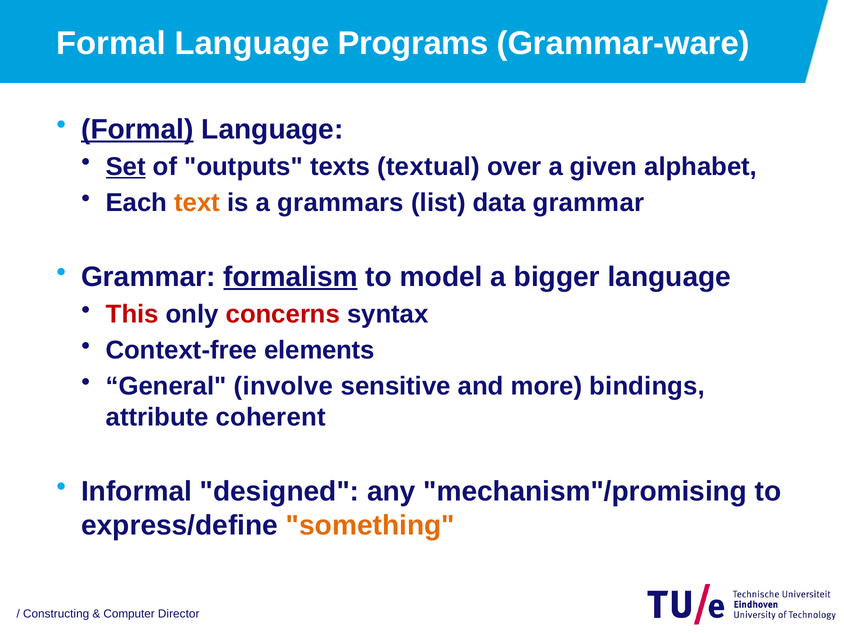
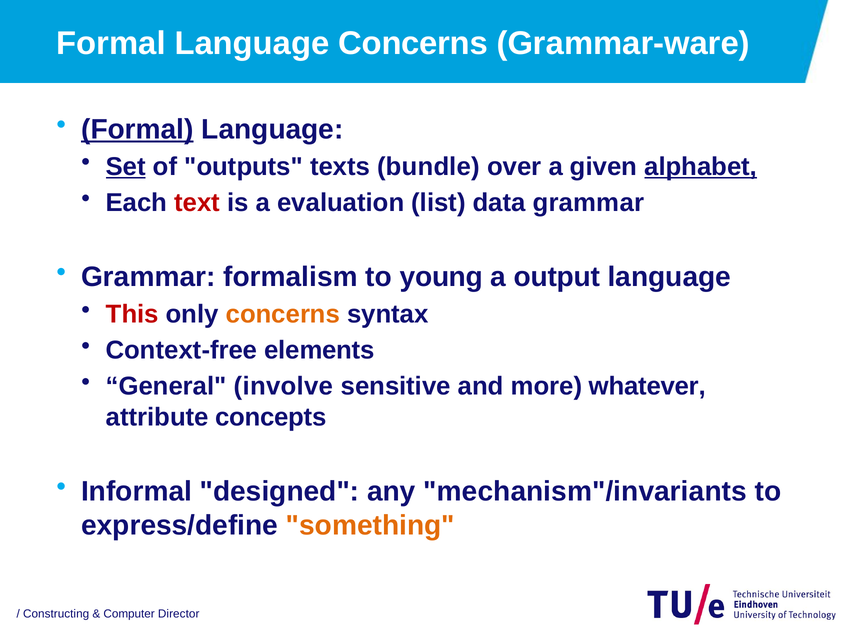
Language Programs: Programs -> Concerns (413, 44)
textual: textual -> bundle (429, 167)
alphabet underline: none -> present (701, 167)
text colour: orange -> red (197, 203)
grammars: grammars -> evaluation (341, 203)
formalism underline: present -> none (291, 277)
model: model -> young (441, 277)
bigger: bigger -> output (557, 277)
concerns colour: red -> orange (283, 314)
bindings: bindings -> whatever (647, 386)
coherent: coherent -> concepts (271, 417)
mechanism"/promising: mechanism"/promising -> mechanism"/invariants (585, 492)
